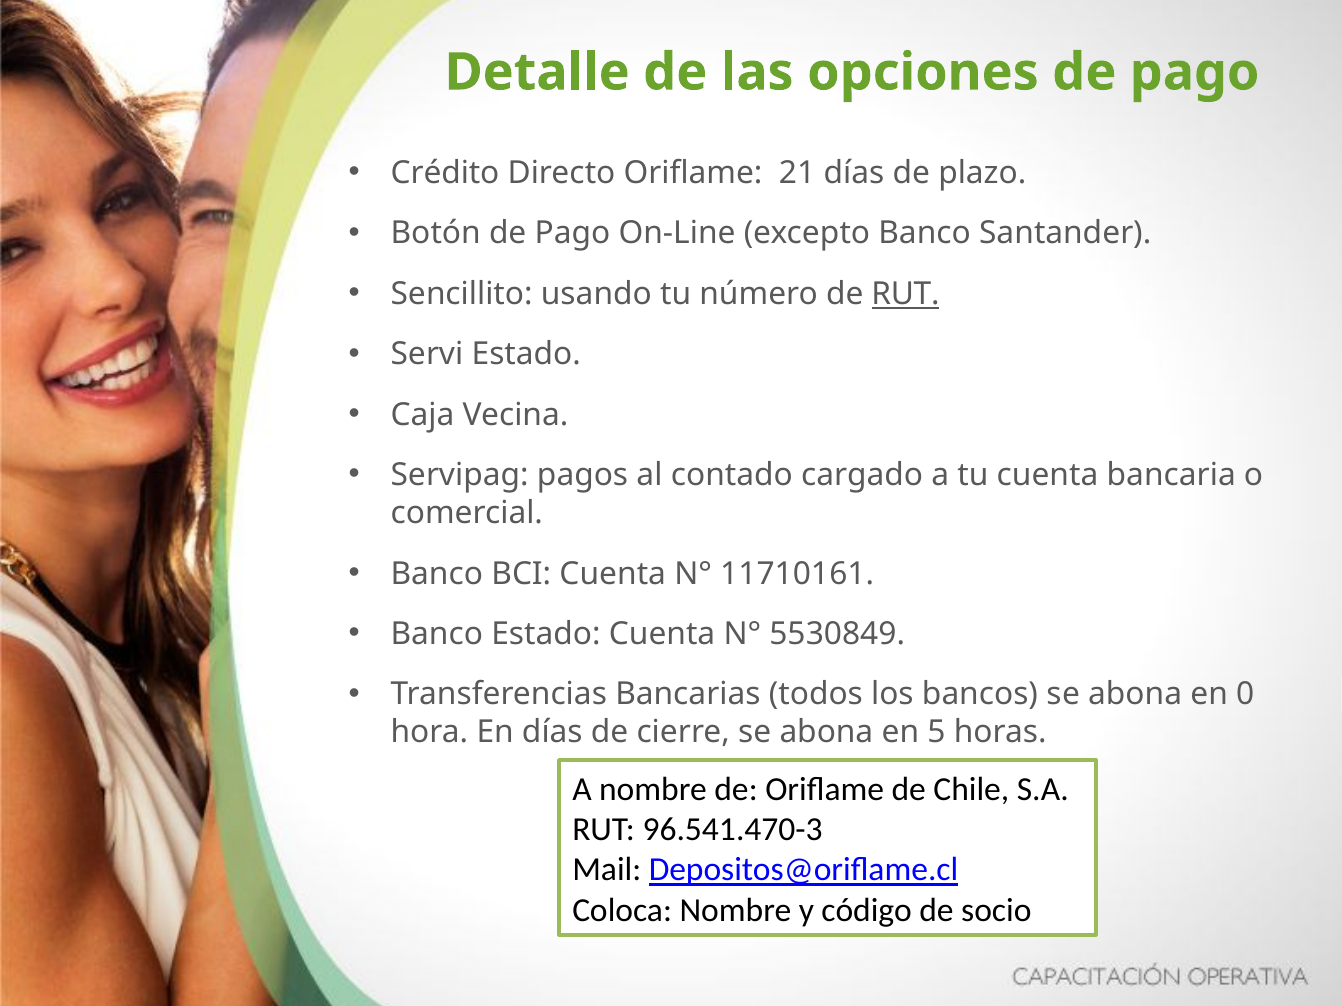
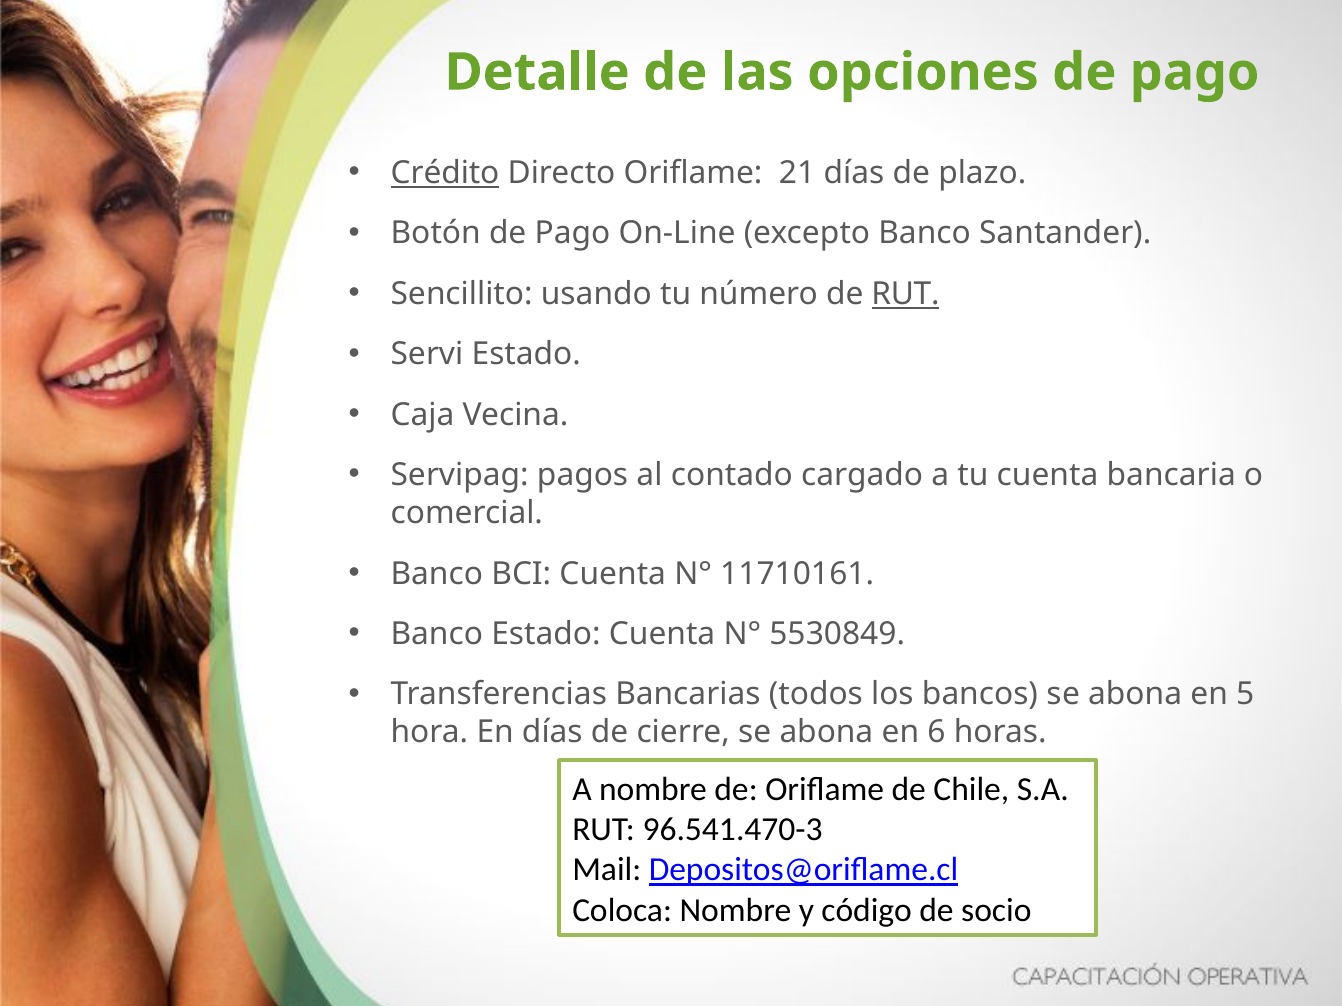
Crédito underline: none -> present (445, 173)
0: 0 -> 5 (1245, 695)
5: 5 -> 6 (937, 733)
